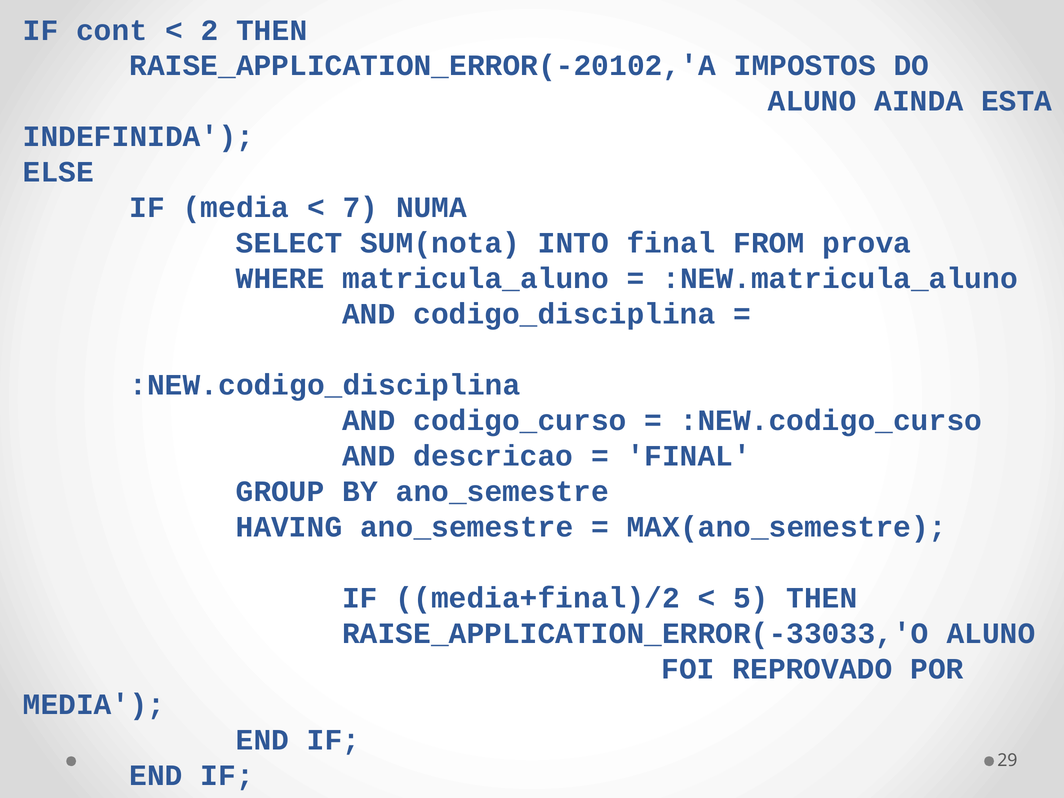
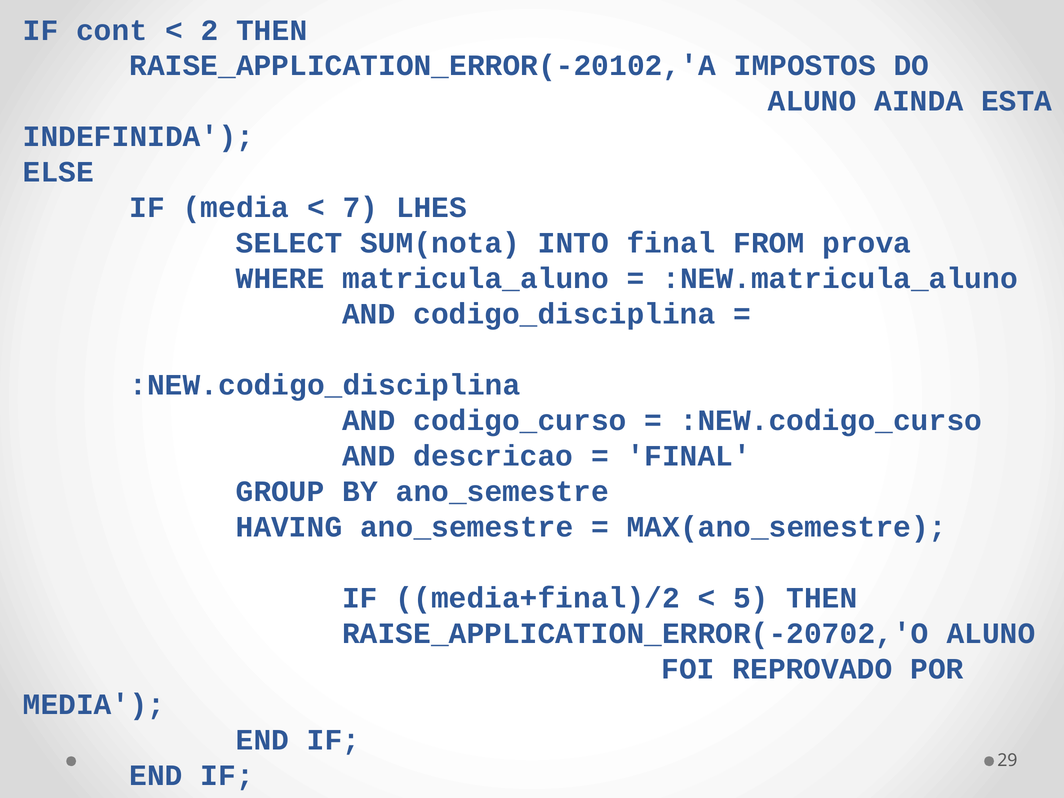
NUMA: NUMA -> LHES (431, 208)
RAISE_APPLICATION_ERROR(-33033,'O: RAISE_APPLICATION_ERROR(-33033,'O -> RAISE_APPLICATION_ERROR(-20702,'O (635, 633)
